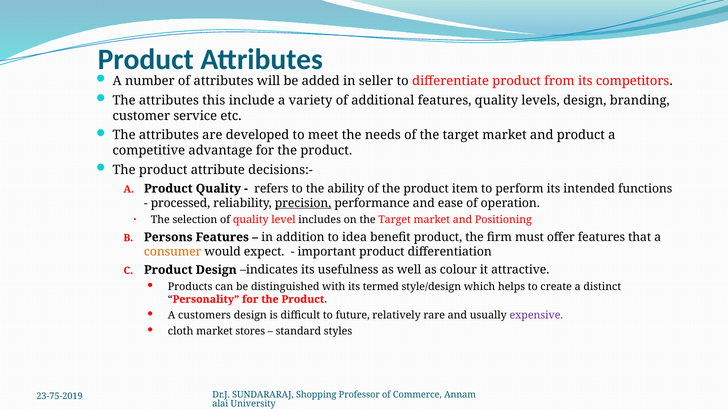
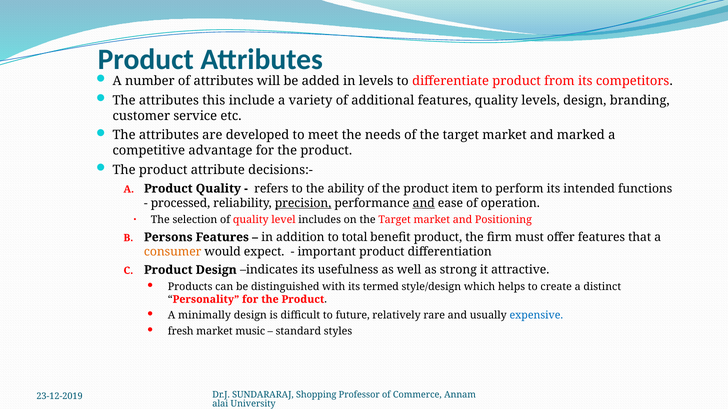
in seller: seller -> levels (376, 81)
and product: product -> marked (581, 135)
and underline: none -> present (424, 203)
idea: idea -> total (355, 237)
colour: colour -> strong (458, 270)
customers: customers -> minimally (204, 316)
expensive colour: purple -> blue (536, 316)
cloth: cloth -> fresh (181, 332)
stores: stores -> music (250, 332)
23-75-2019: 23-75-2019 -> 23-12-2019 (60, 396)
